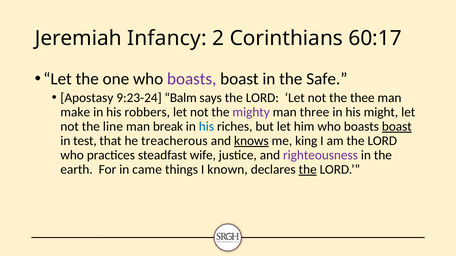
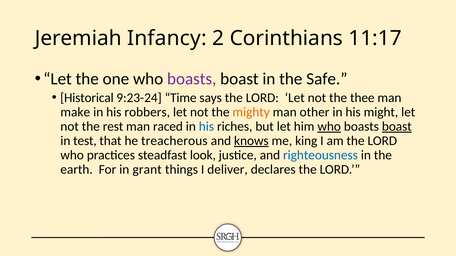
60:17: 60:17 -> 11:17 (375, 38)
Apostasy: Apostasy -> Historical (87, 98)
Balm: Balm -> Time (181, 98)
mighty colour: purple -> orange (251, 112)
three: three -> other (315, 112)
line: line -> rest (113, 127)
break: break -> raced (168, 127)
who underline: none -> present (329, 127)
wife: wife -> look (203, 155)
righteousness colour: purple -> blue (320, 155)
came: came -> grant (147, 170)
known: known -> deliver (228, 170)
the underline: present -> none (308, 170)
